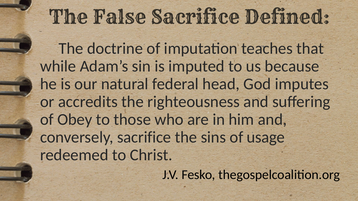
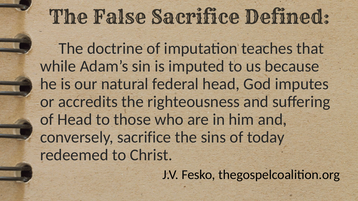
of Obey: Obey -> Head (75, 120)
usage: usage -> today (266, 137)
